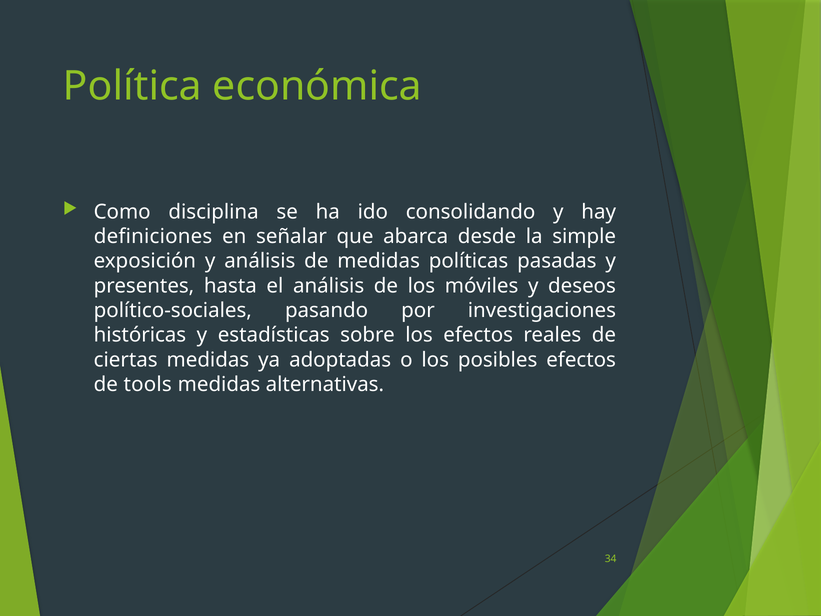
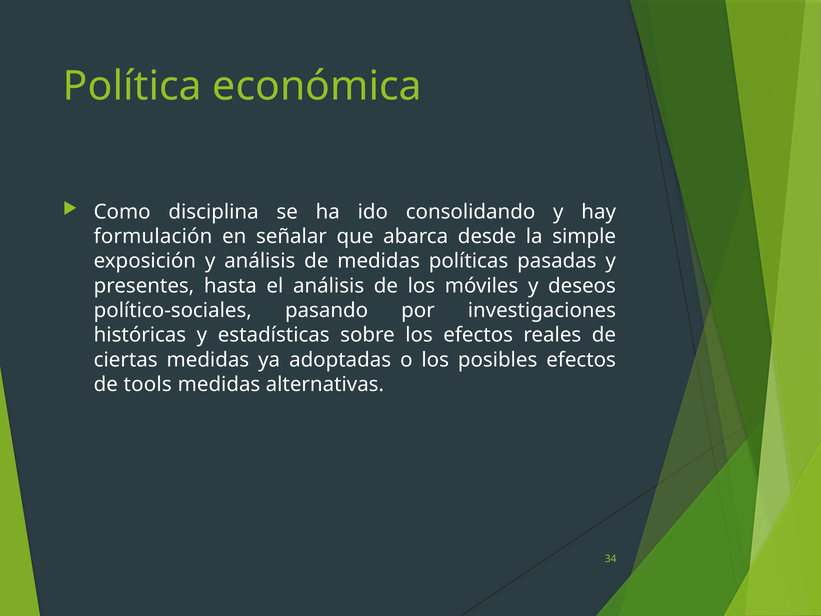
definiciones: definiciones -> formulación (153, 236)
